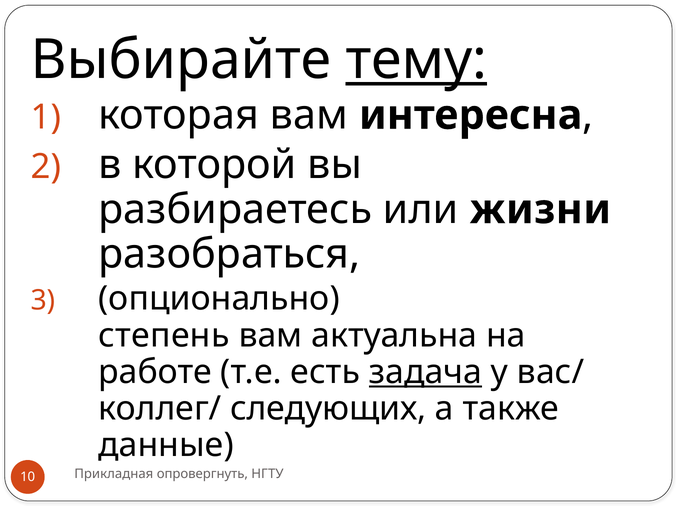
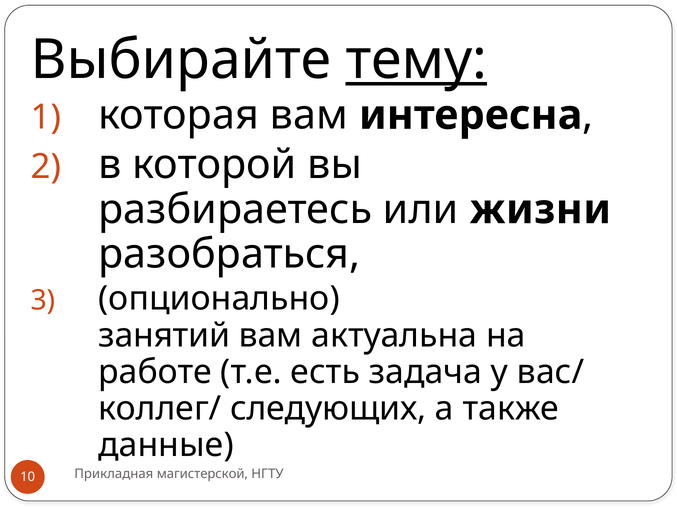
степень: степень -> занятий (164, 335)
задача underline: present -> none (425, 372)
опровергнуть: опровергнуть -> магистерской (202, 474)
